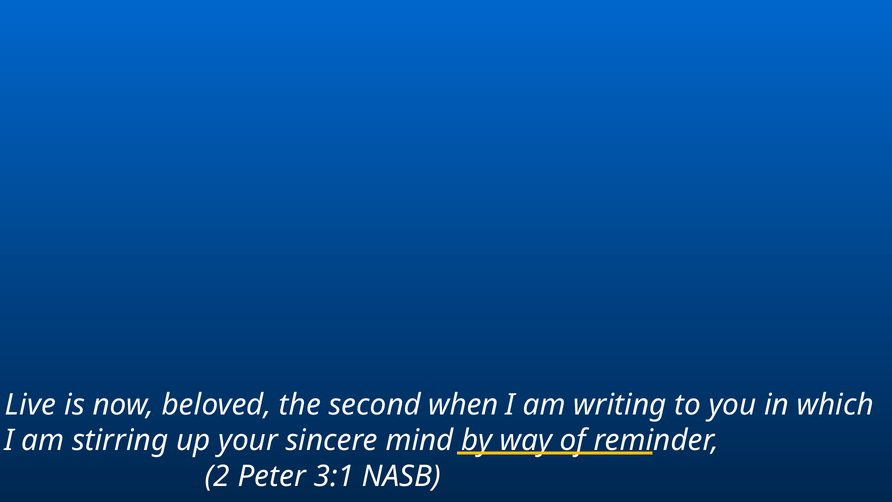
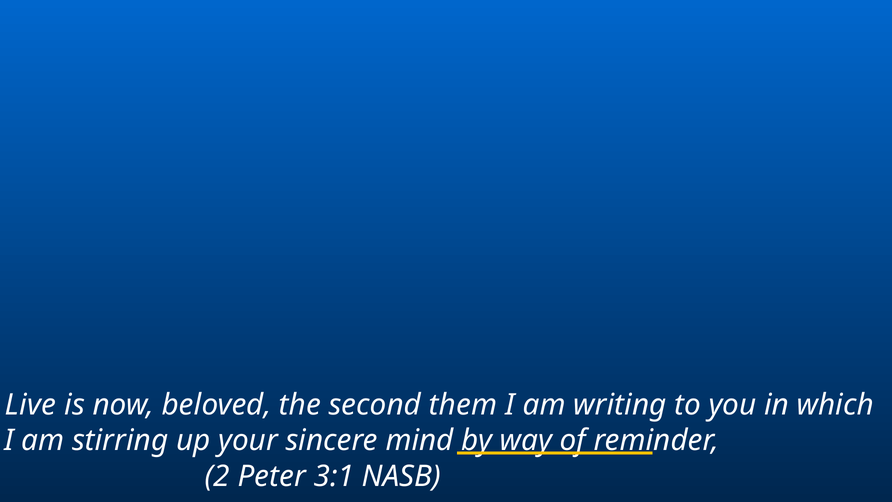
when: when -> them (463, 405)
